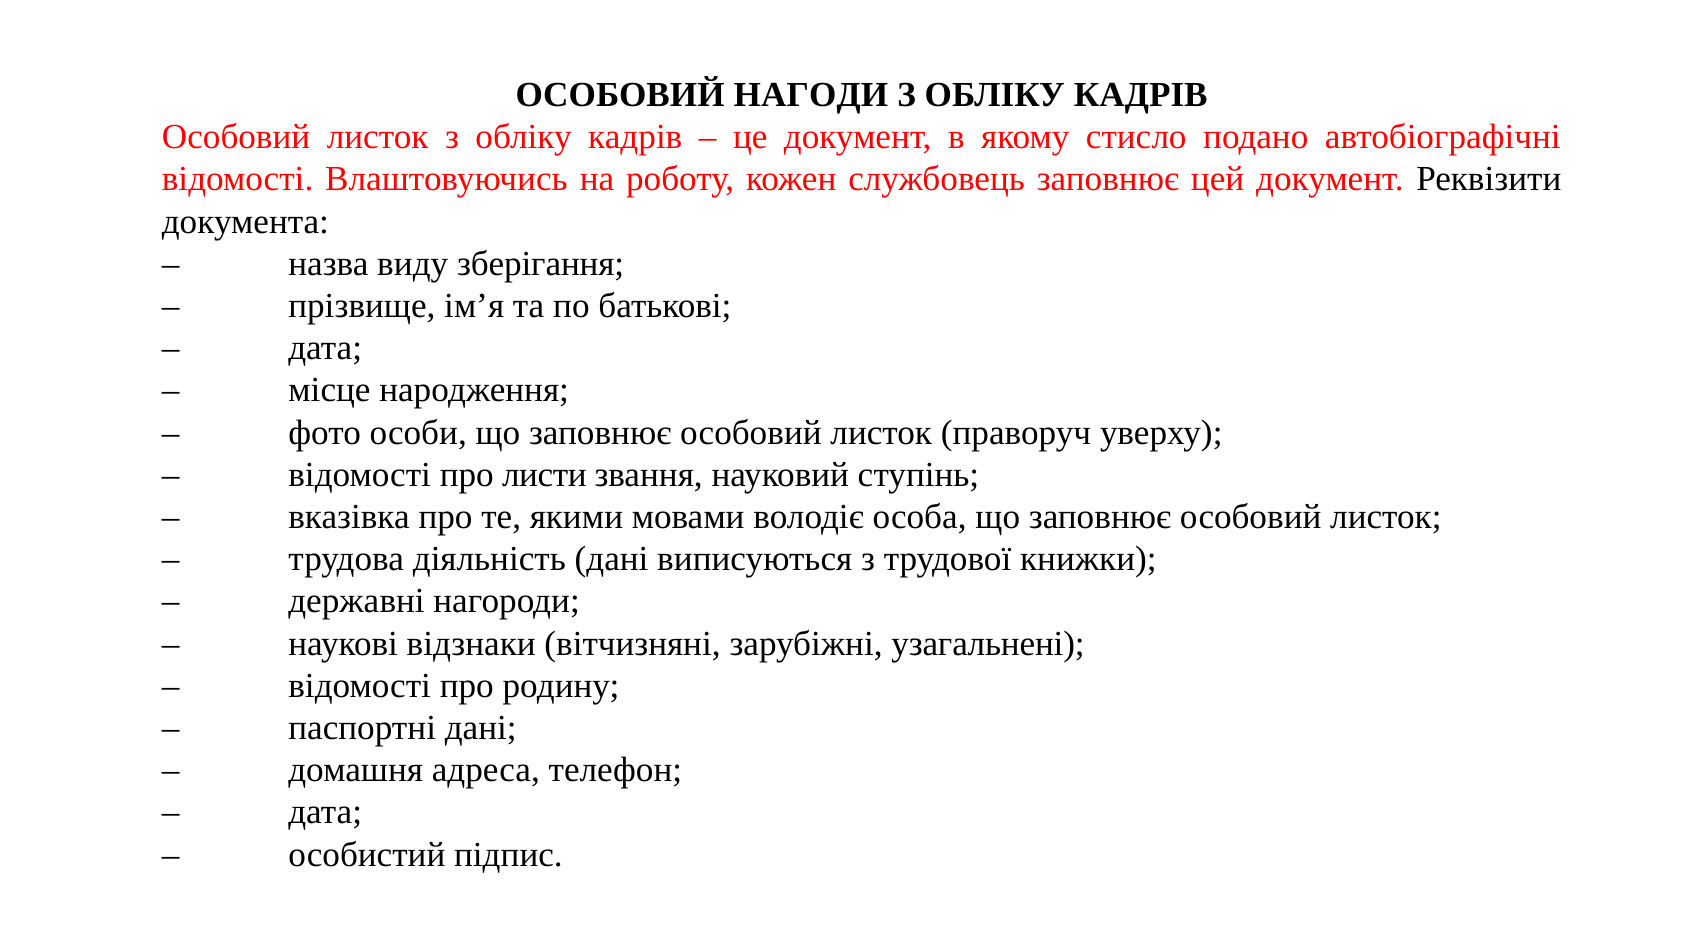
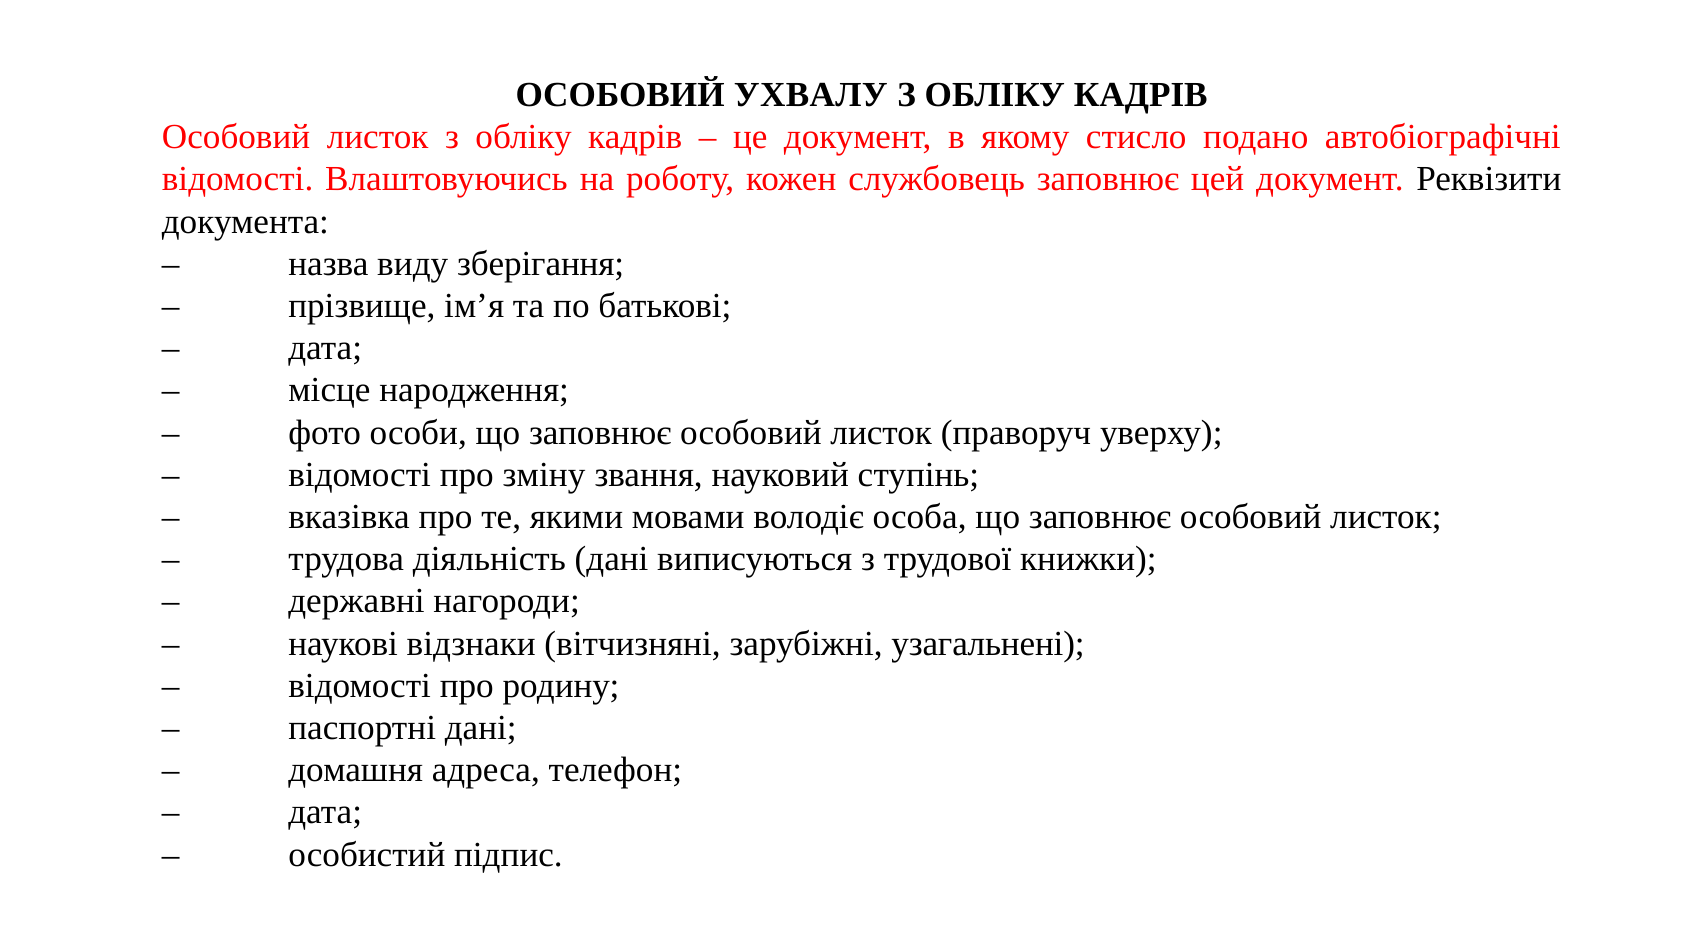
НАГОДИ: НАГОДИ -> УХВАЛУ (811, 95)
листи: листи -> зміну (544, 475)
